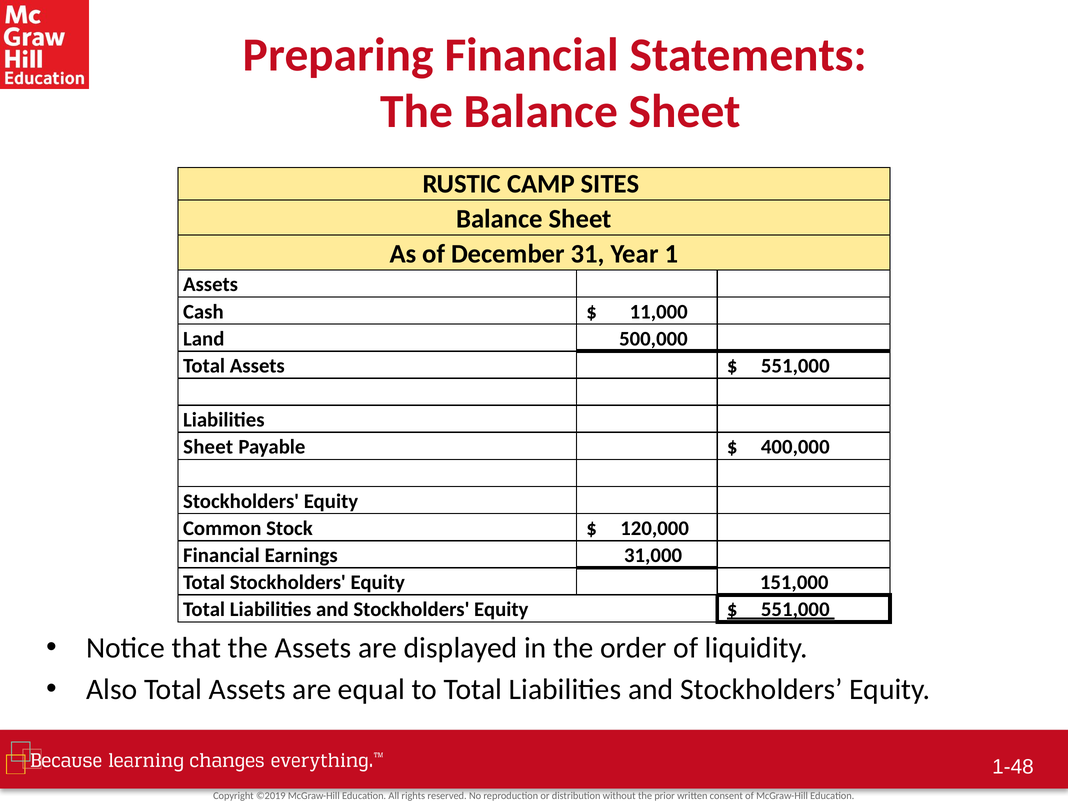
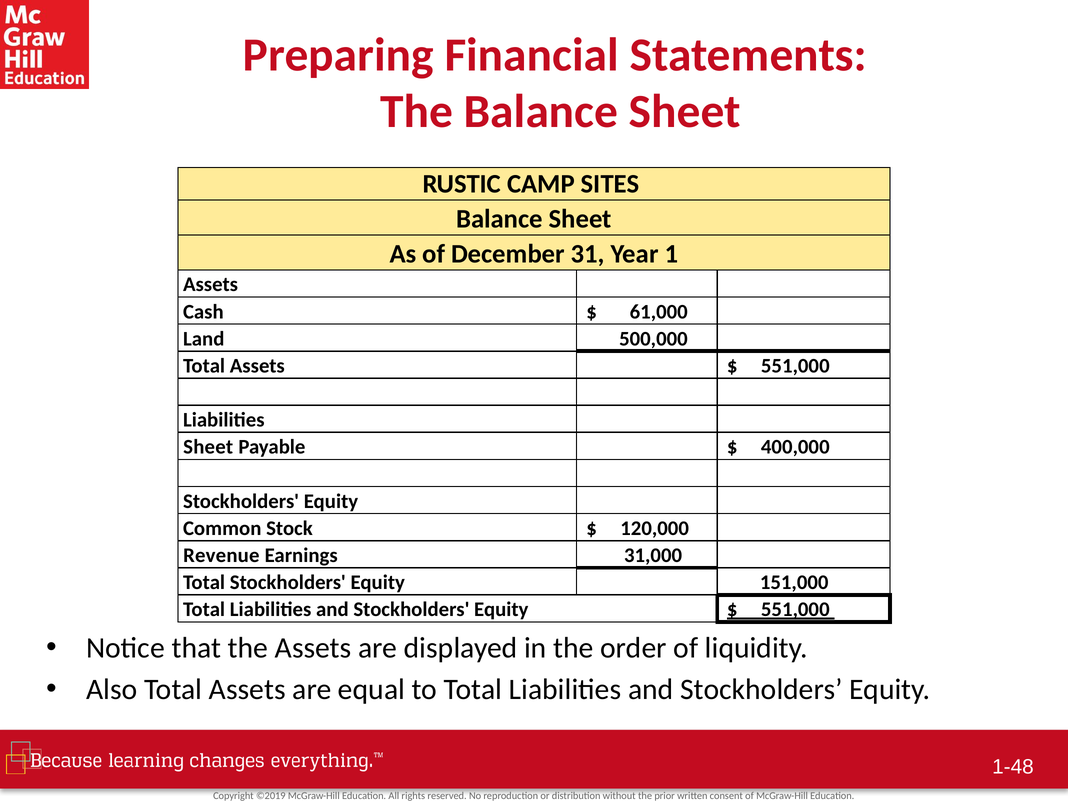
11,000: 11,000 -> 61,000 (659, 312)
Financial: Financial -> Revenue (221, 555)
